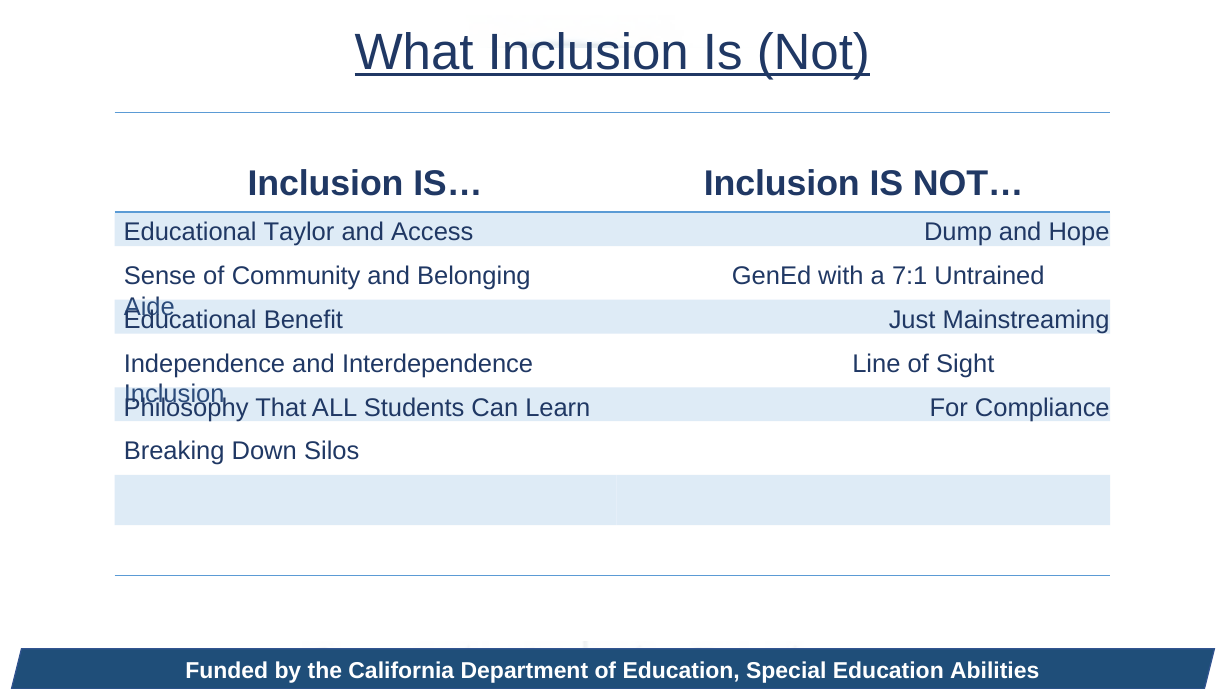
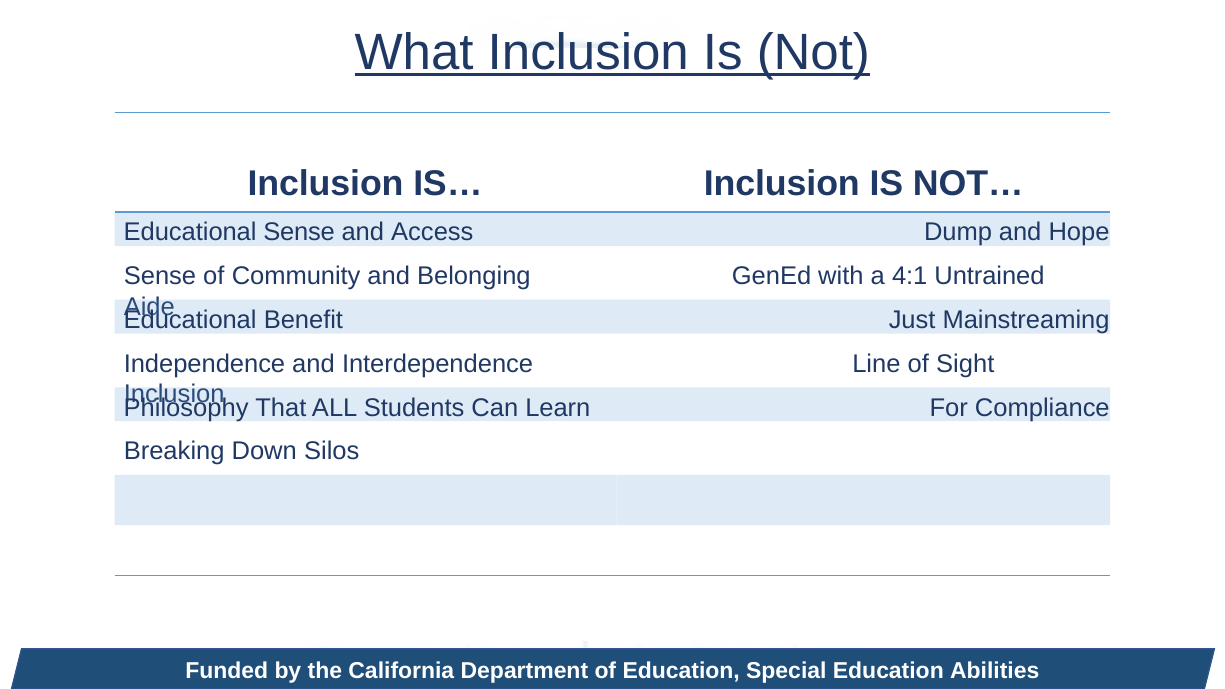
Educational Taylor: Taylor -> Sense (299, 233)
7:1: 7:1 -> 4:1 (910, 276)
